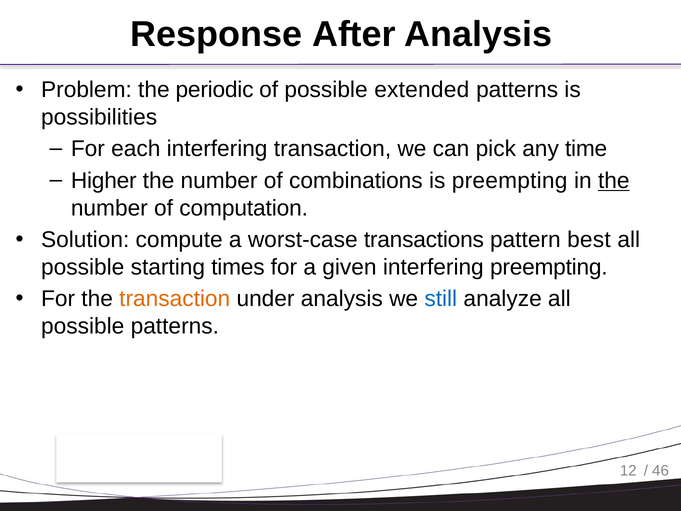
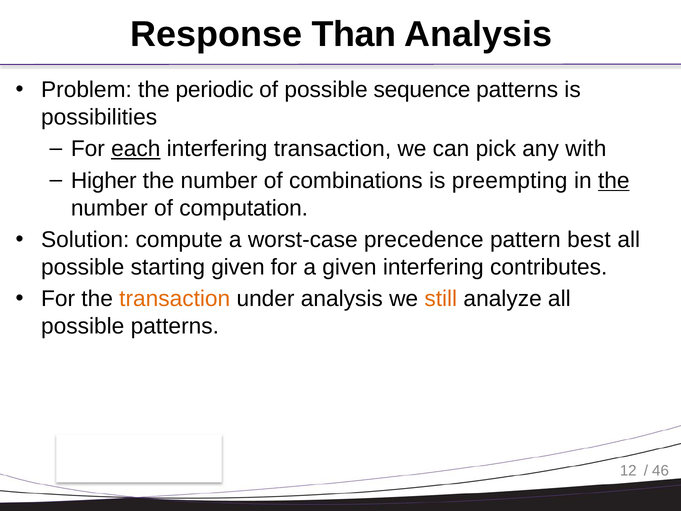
After: After -> Than (354, 35)
extended: extended -> sequence (422, 90)
each underline: none -> present (136, 149)
time: time -> with (586, 149)
transactions: transactions -> precedence (424, 240)
starting times: times -> given (238, 267)
interfering preempting: preempting -> contributes (549, 267)
still colour: blue -> orange (441, 299)
